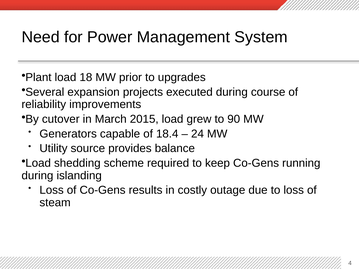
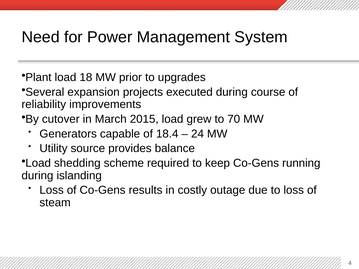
90: 90 -> 70 (234, 119)
